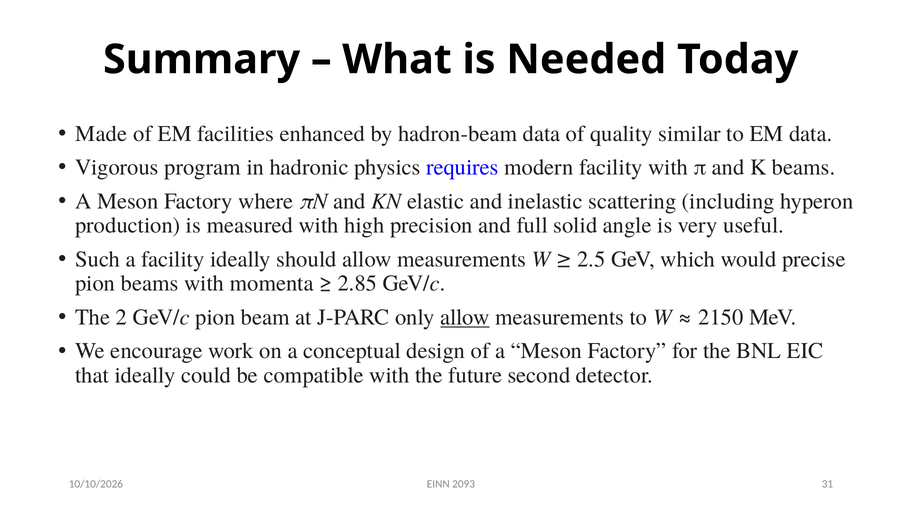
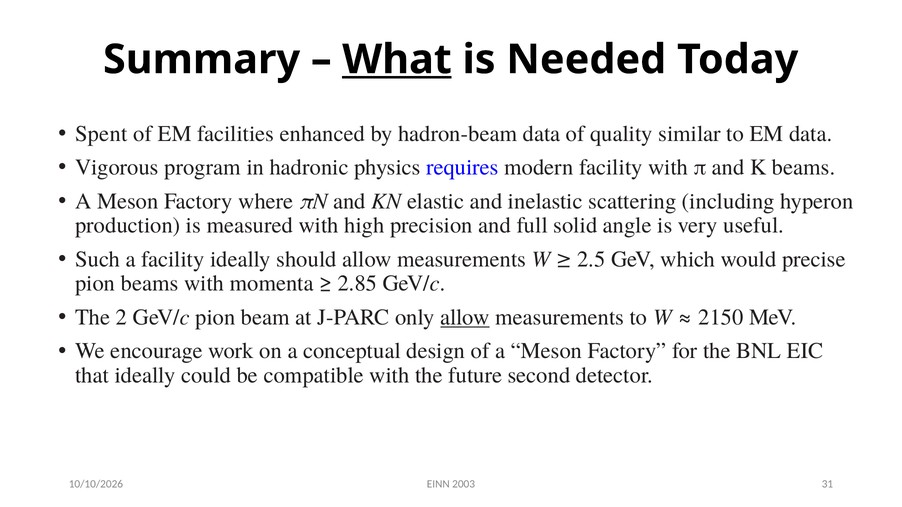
What underline: none -> present (397, 60)
Made: Made -> Spent (101, 134)
2093: 2093 -> 2003 (464, 484)
